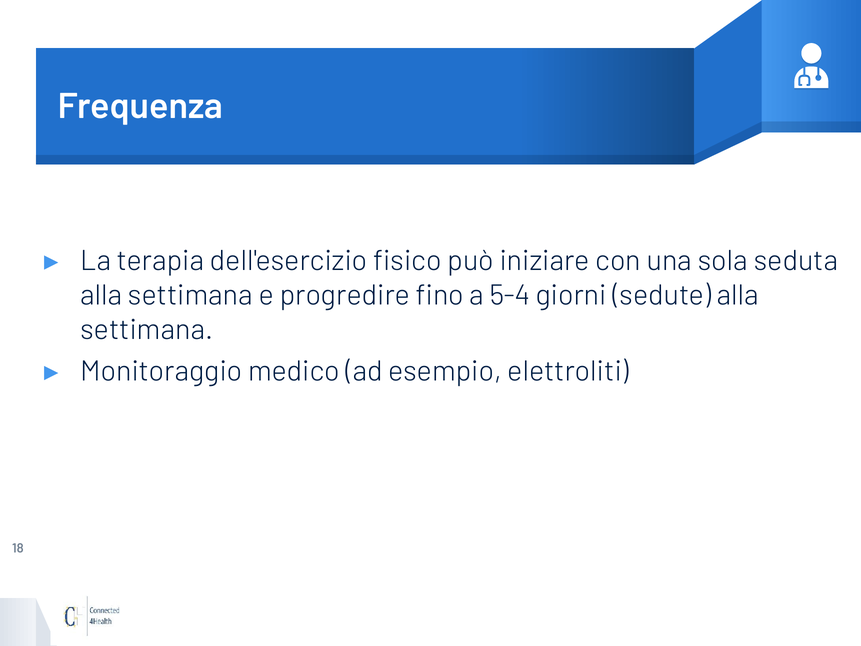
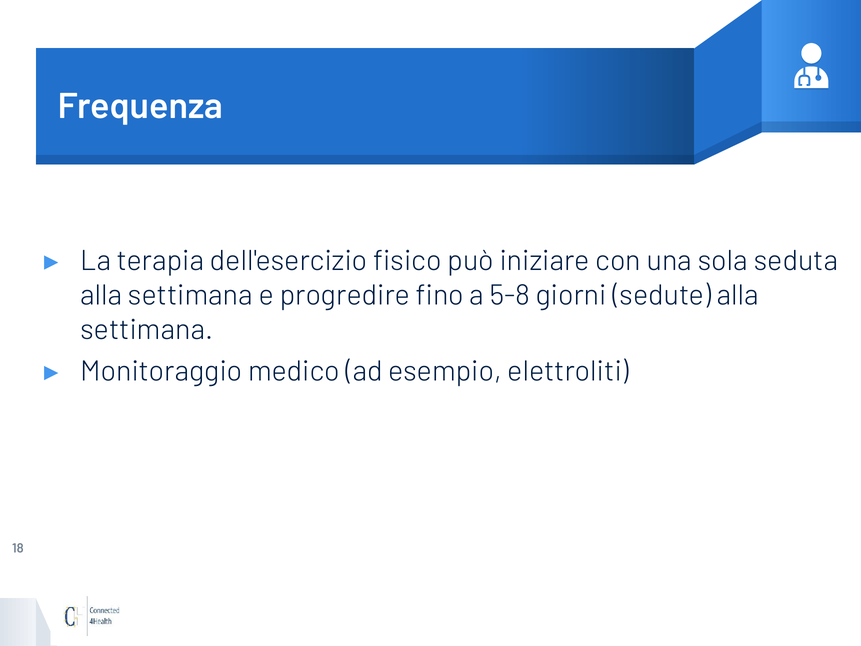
5-4: 5-4 -> 5-8 (510, 295)
